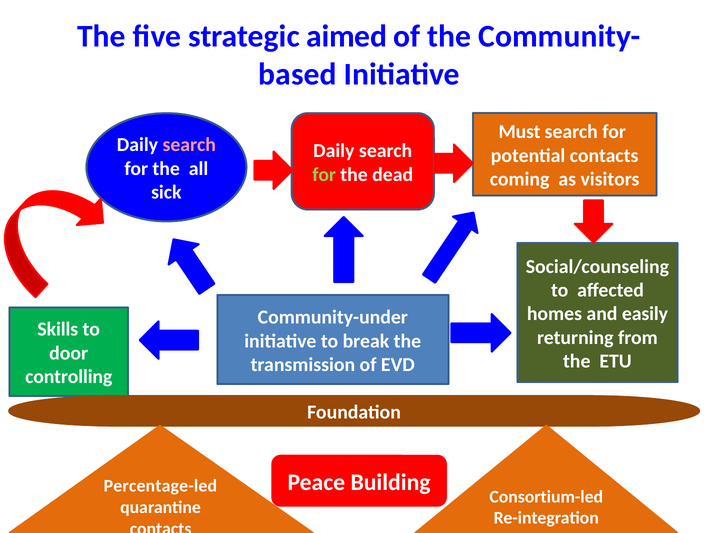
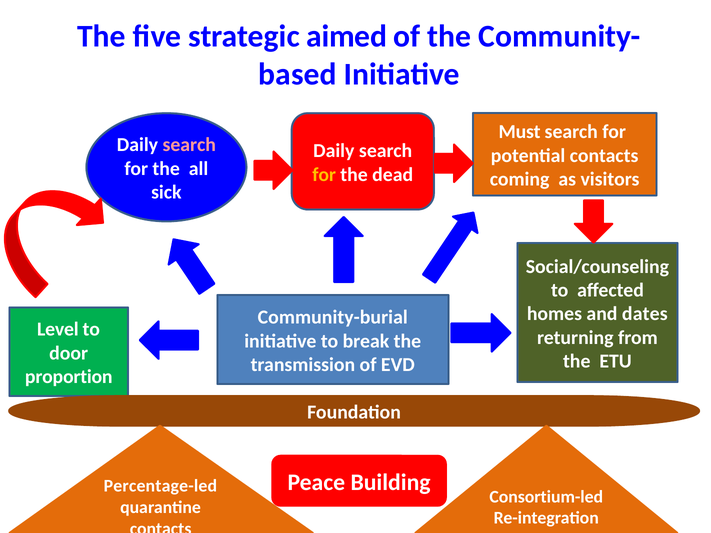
for colour: light green -> yellow (324, 175)
easily: easily -> dates (645, 314)
Community-under: Community-under -> Community-burial (333, 317)
Skills: Skills -> Level (58, 330)
controlling: controlling -> proportion (69, 377)
